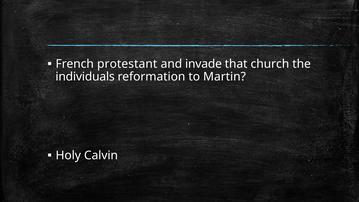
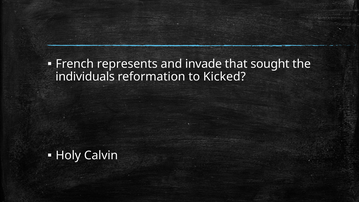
protestant: protestant -> represents (127, 64)
church: church -> sought (270, 64)
Martin: Martin -> Kicked (224, 77)
